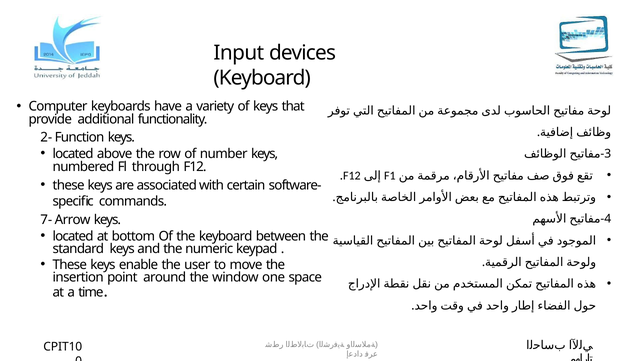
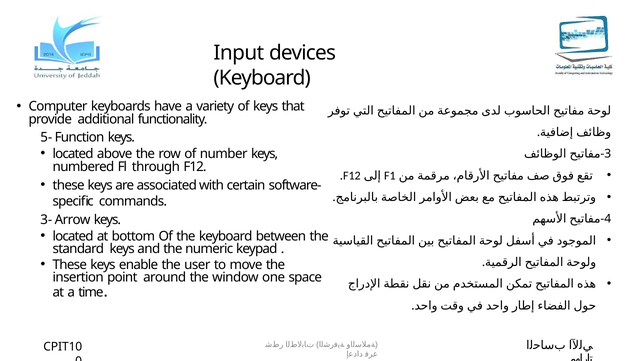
2-: 2- -> 5- (46, 138)
7-: 7- -> 3- (46, 220)
